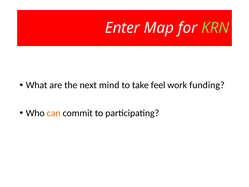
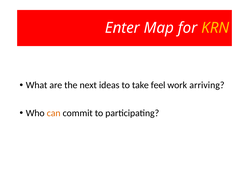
KRN colour: light green -> yellow (215, 28)
mind: mind -> ideas (109, 85)
funding: funding -> arriving (207, 85)
